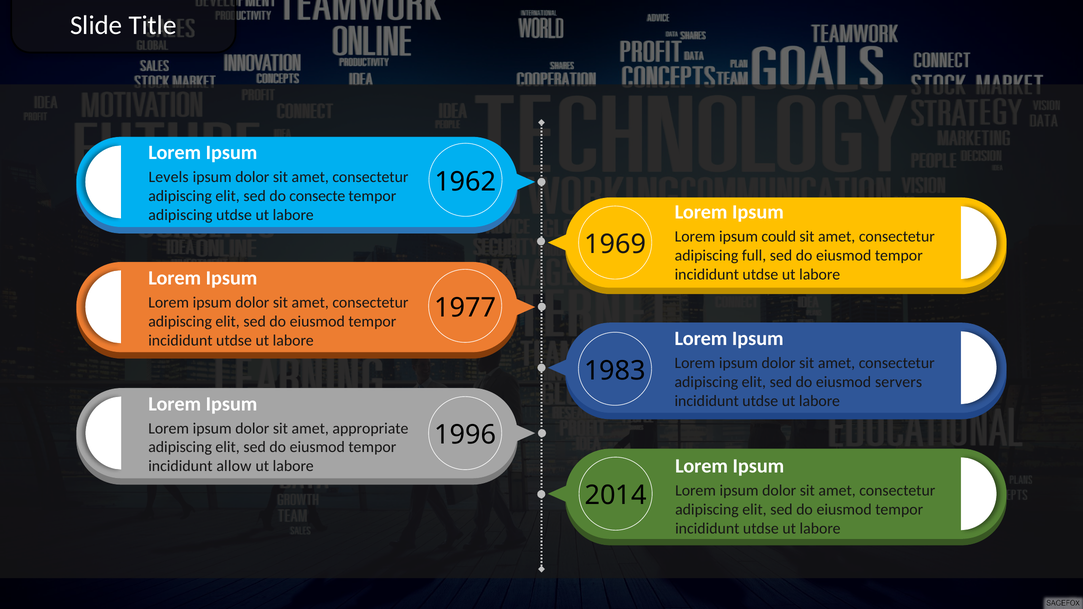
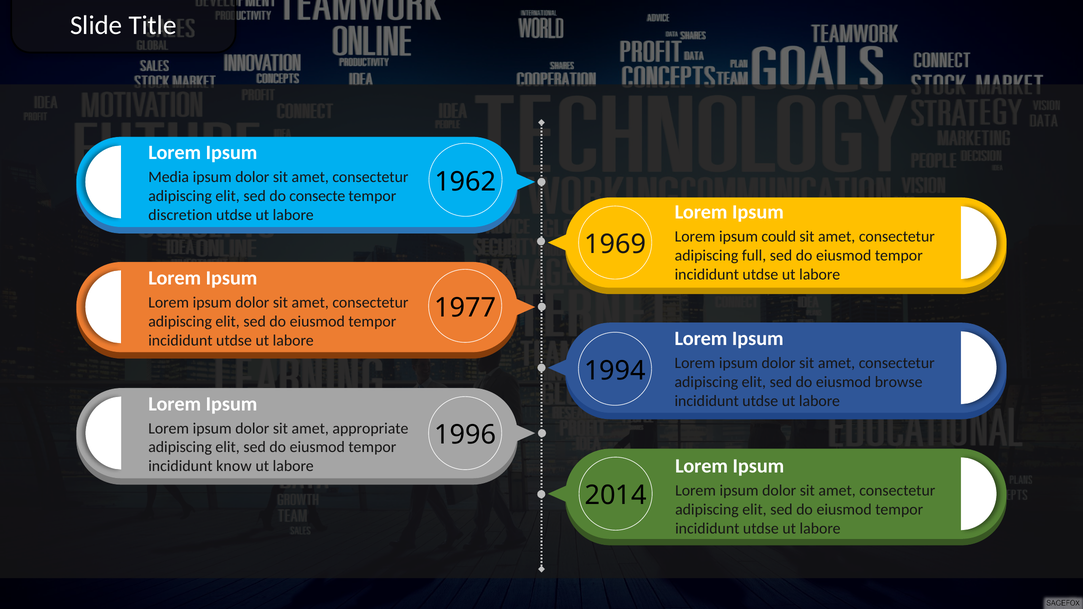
Levels: Levels -> Media (169, 177)
adipiscing: adipiscing -> discretion (180, 215)
1983: 1983 -> 1994 (615, 371)
servers: servers -> browse (899, 382)
allow: allow -> know (234, 466)
